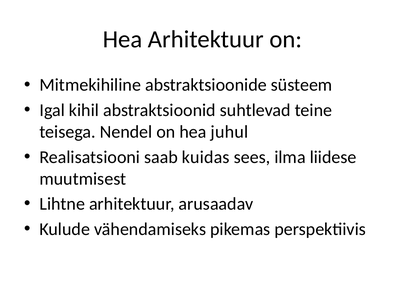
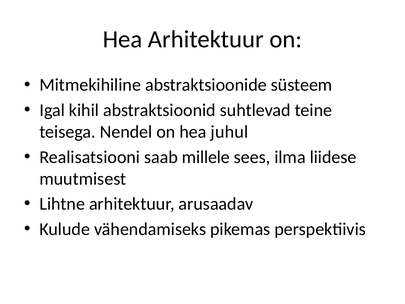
kuidas: kuidas -> millele (206, 157)
